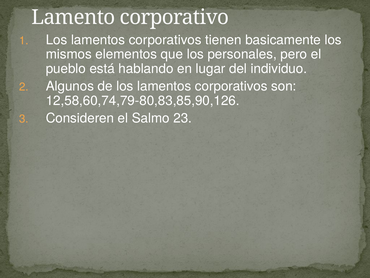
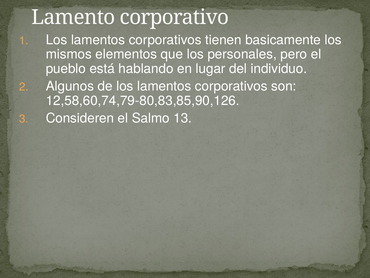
23: 23 -> 13 (183, 118)
